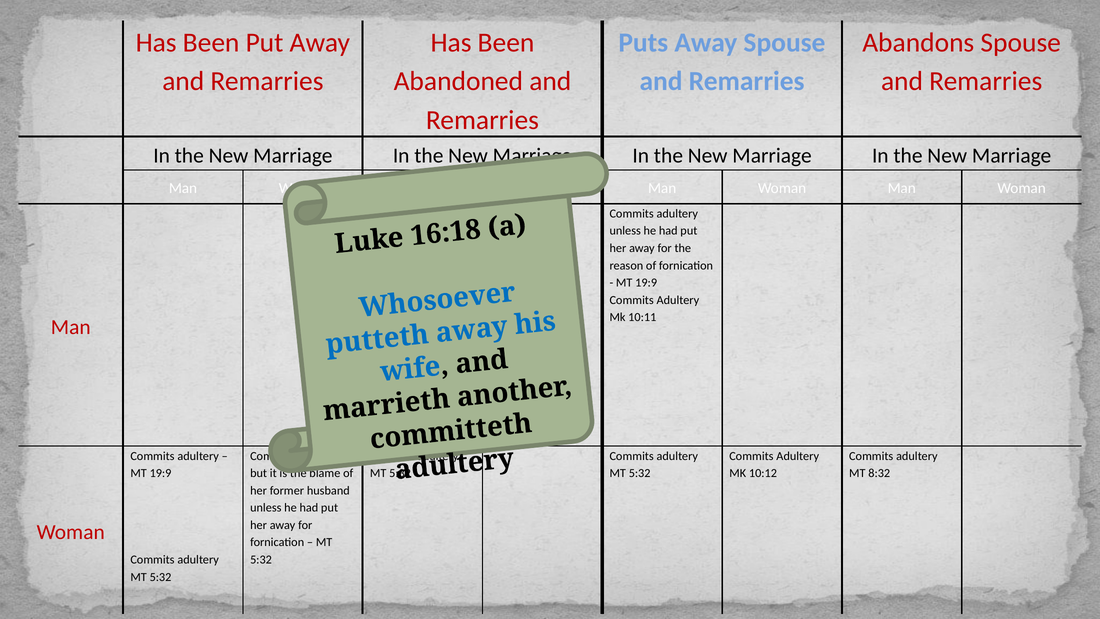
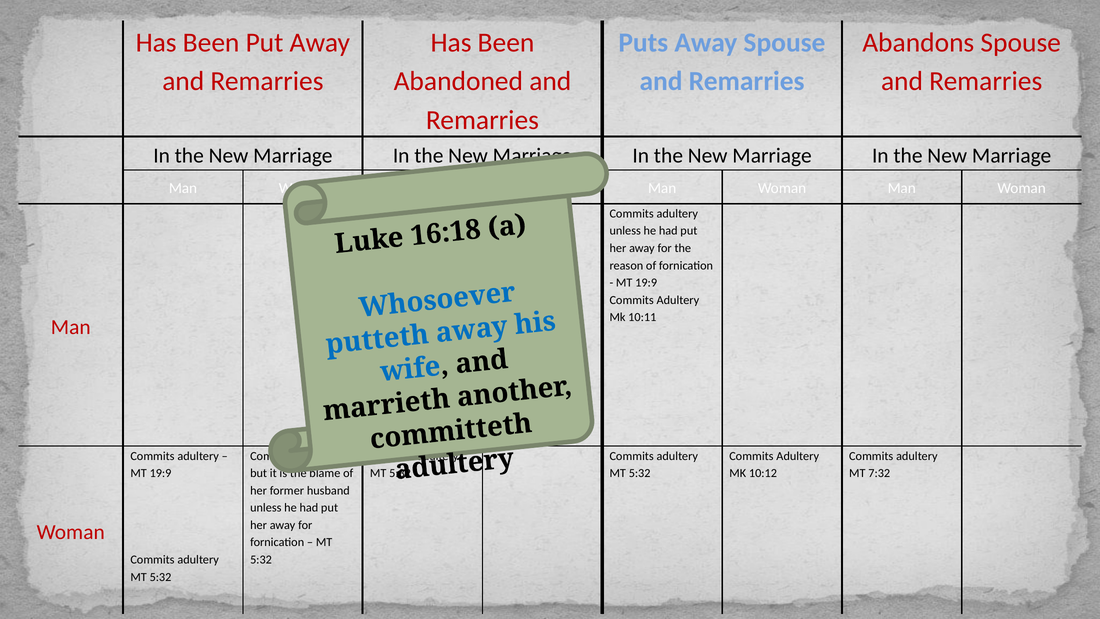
8:32: 8:32 -> 7:32 (879, 473)
